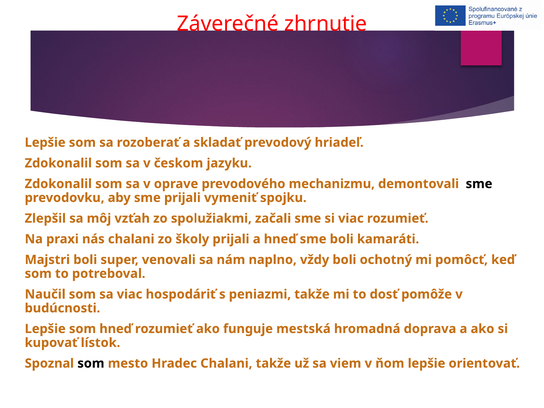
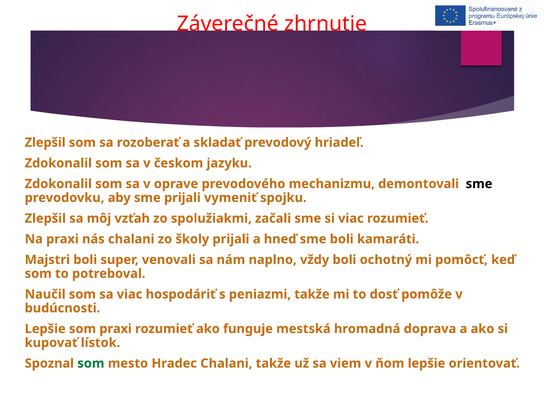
Lepšie: Lepšie -> Zlepšil (45, 143)
som hneď: hneď -> praxi (116, 329)
som colour: black -> green (91, 363)
